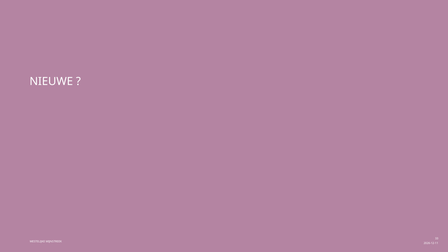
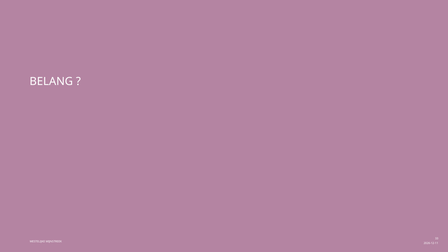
NIEUWE: NIEUWE -> BELANG (51, 81)
